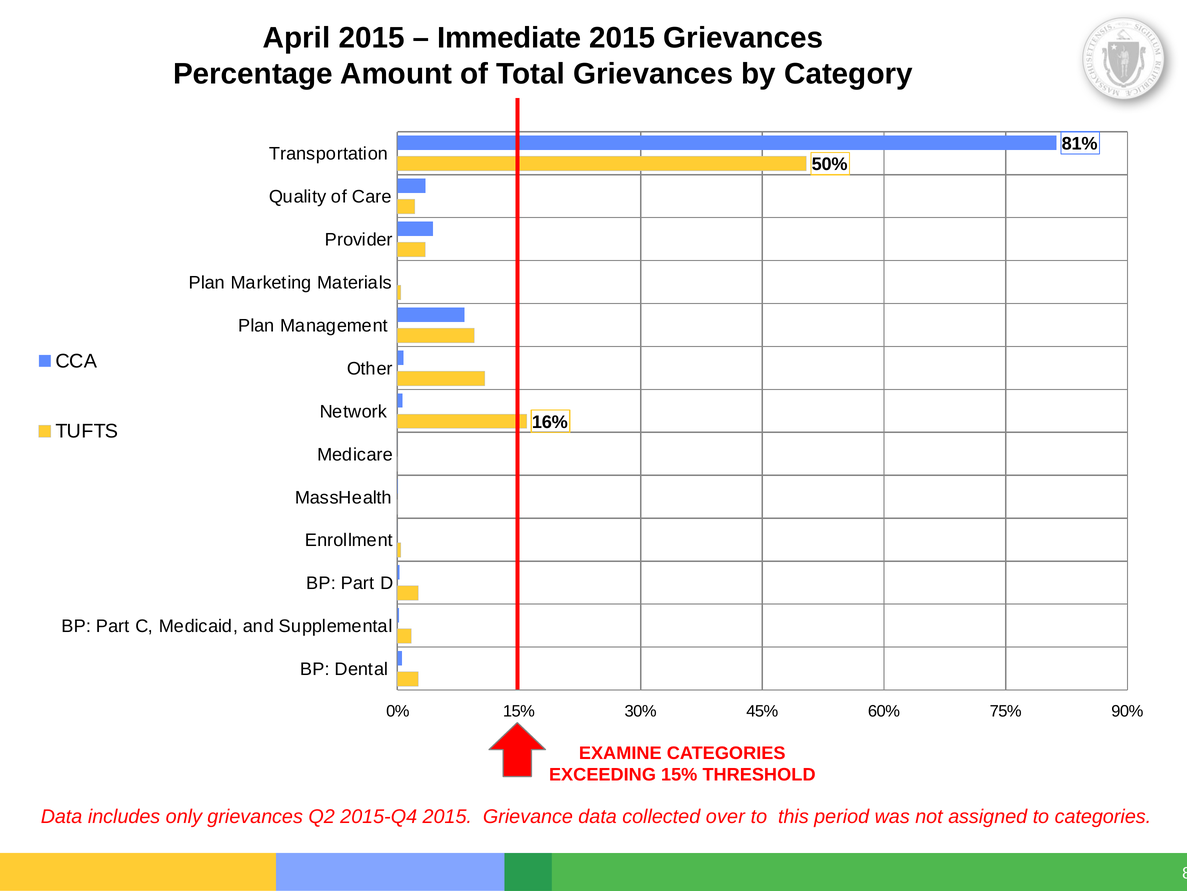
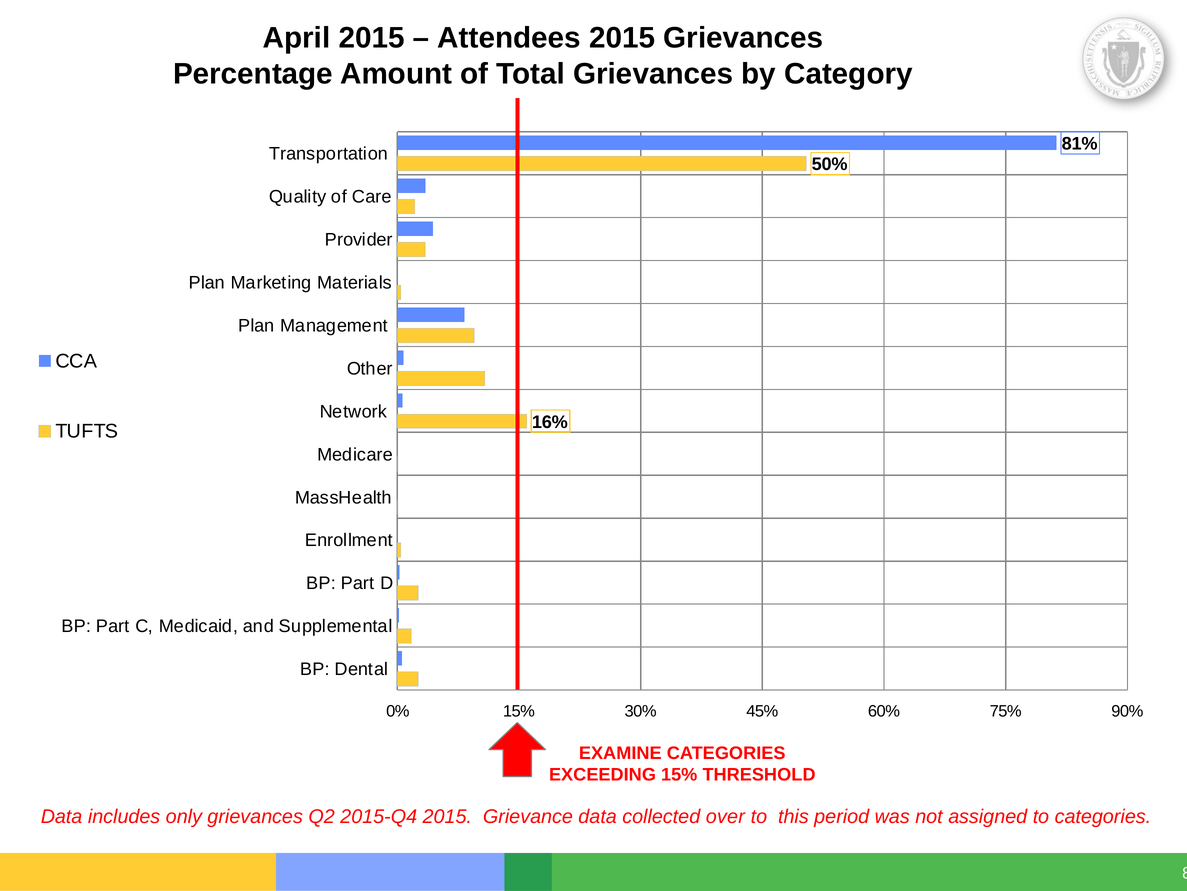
Immediate: Immediate -> Attendees (509, 38)
